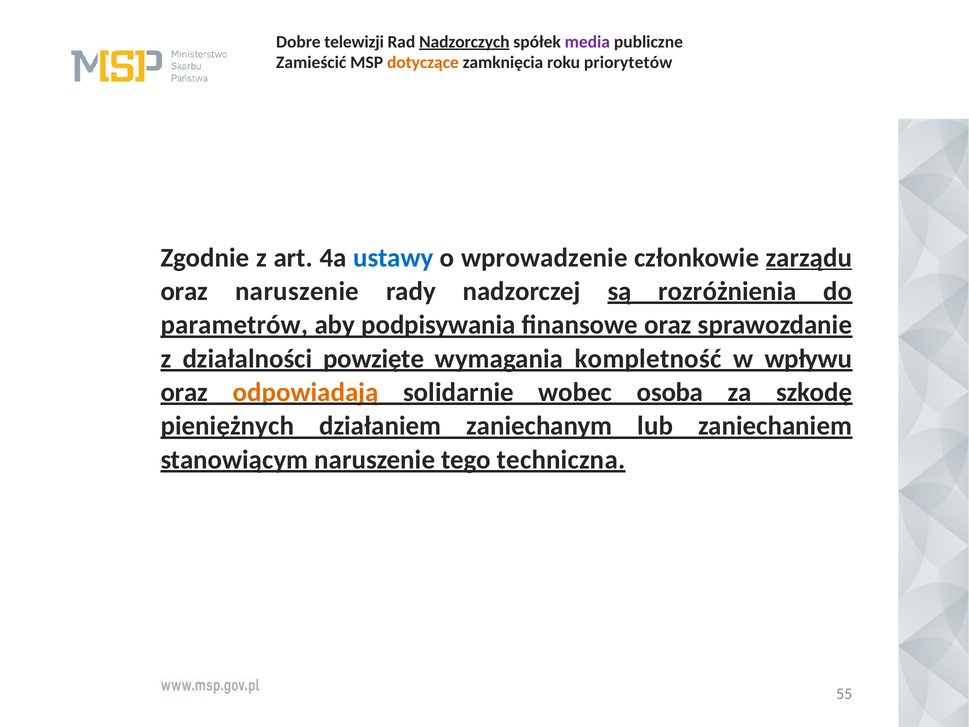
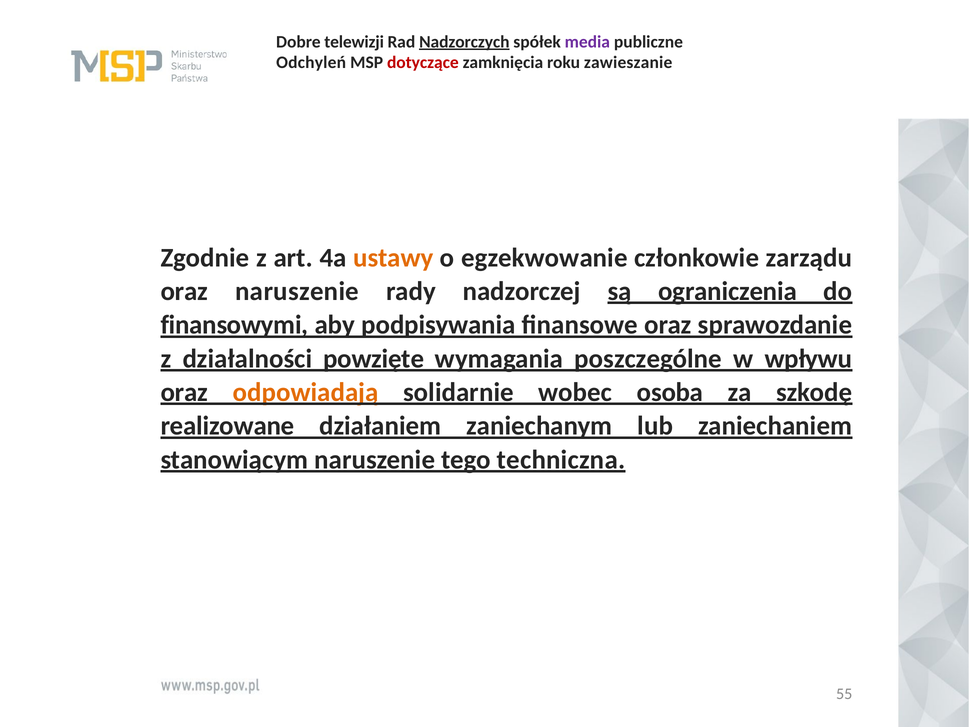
Zamieścić: Zamieścić -> Odchyleń (311, 63)
dotyczące colour: orange -> red (423, 63)
priorytetów: priorytetów -> zawieszanie (628, 63)
ustawy colour: blue -> orange (393, 258)
wprowadzenie: wprowadzenie -> egzekwowanie (544, 258)
zarządu underline: present -> none (809, 258)
rozróżnienia: rozróżnienia -> ograniczenia (728, 291)
parametrów: parametrów -> finansowymi (234, 325)
kompletność: kompletność -> poszczególne (648, 359)
pieniężnych: pieniężnych -> realizowane (227, 426)
